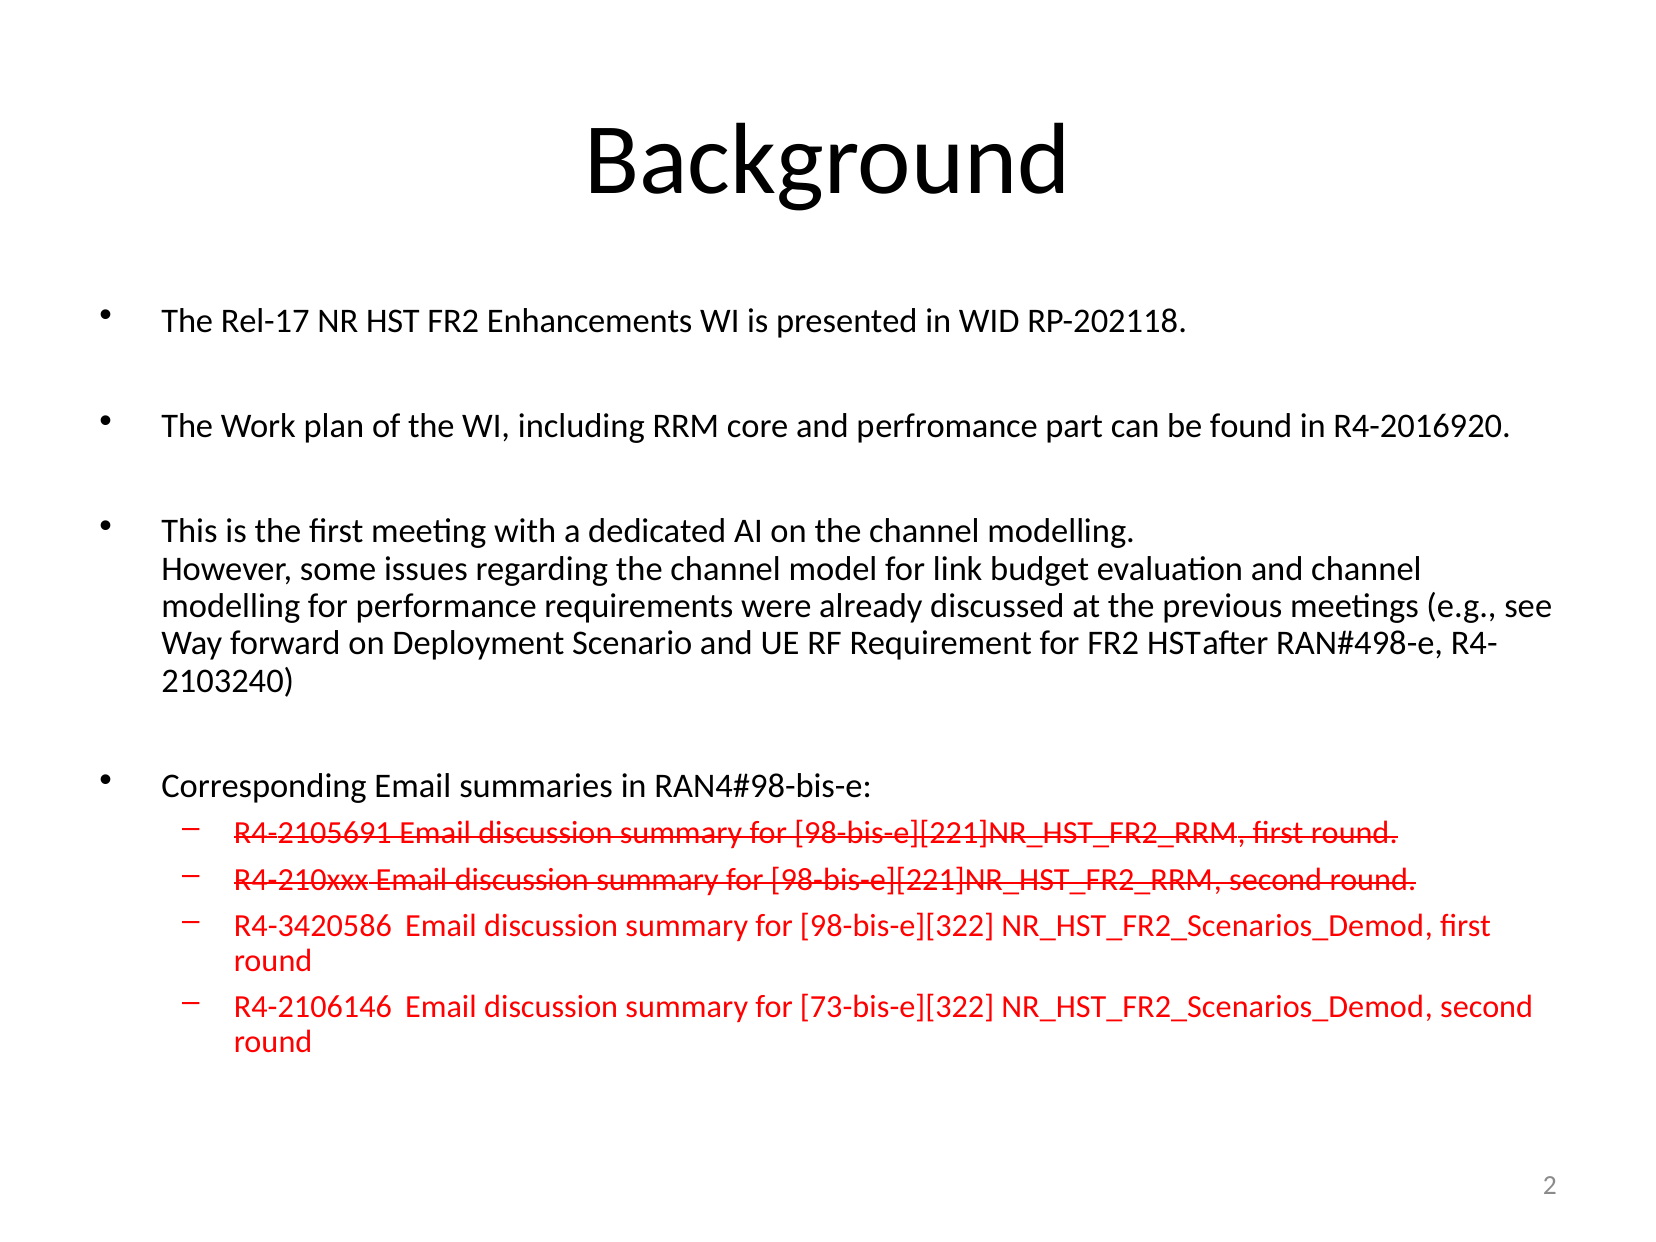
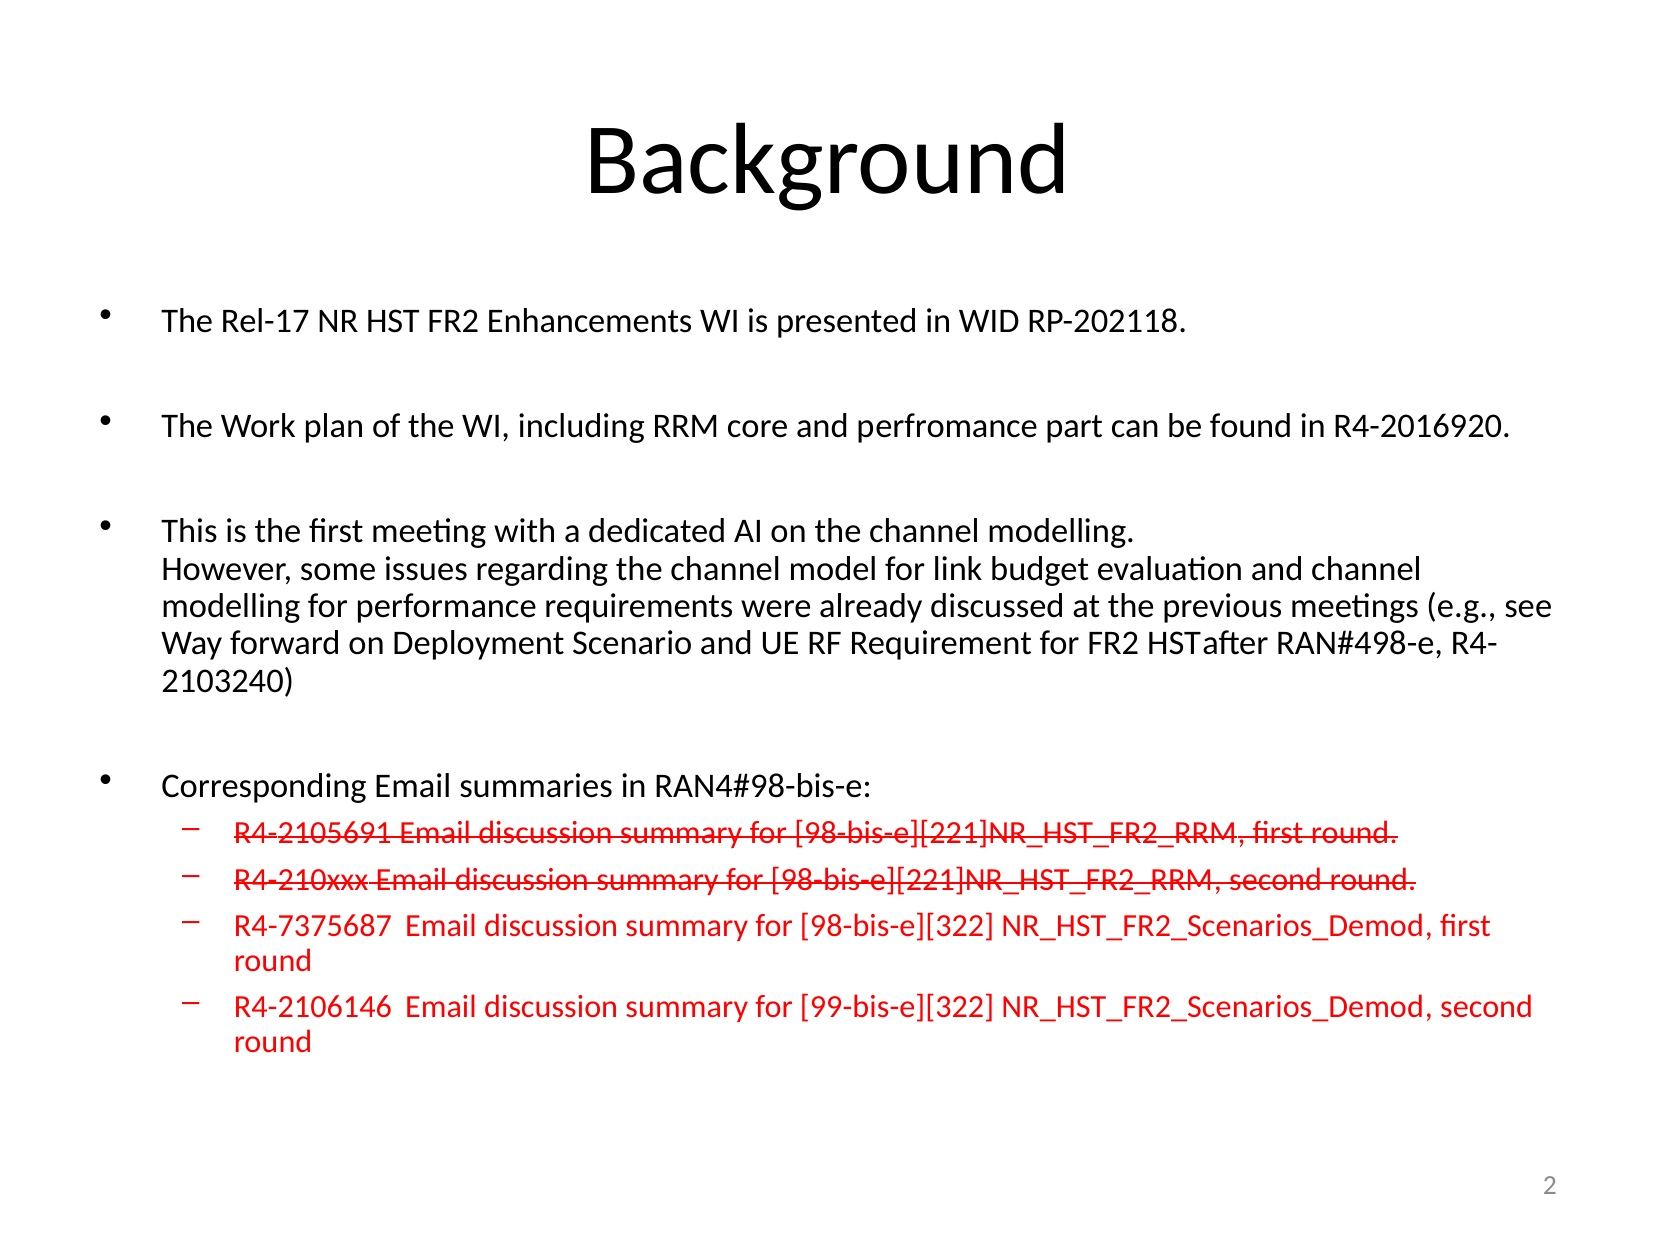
R4-3420586: R4-3420586 -> R4-7375687 (313, 926)
73-bis-e][322: 73-bis-e][322 -> 99-bis-e][322 (897, 1007)
